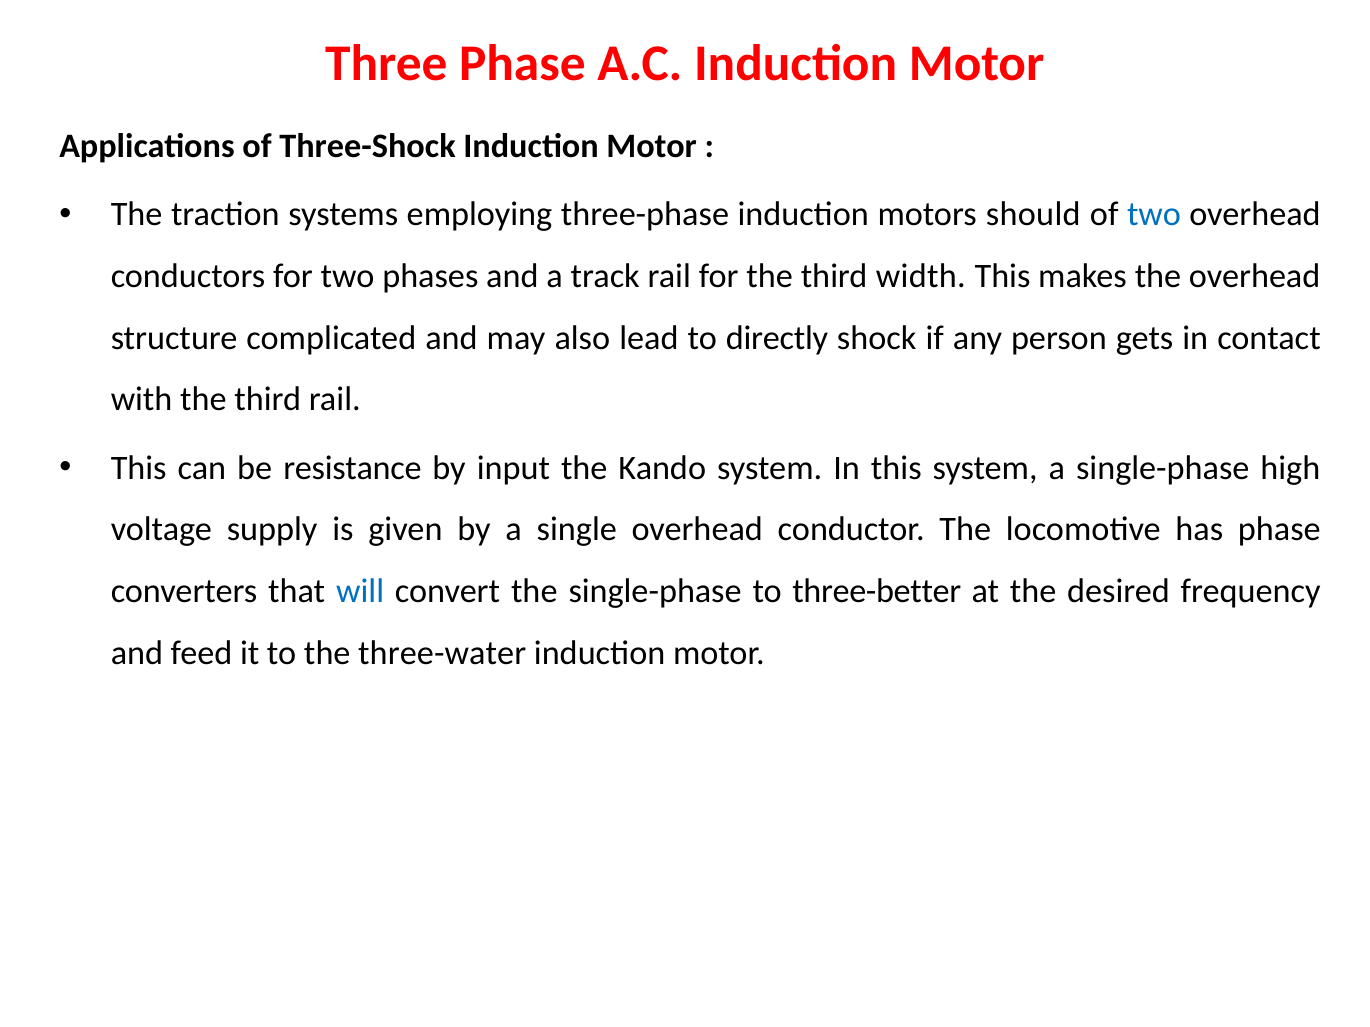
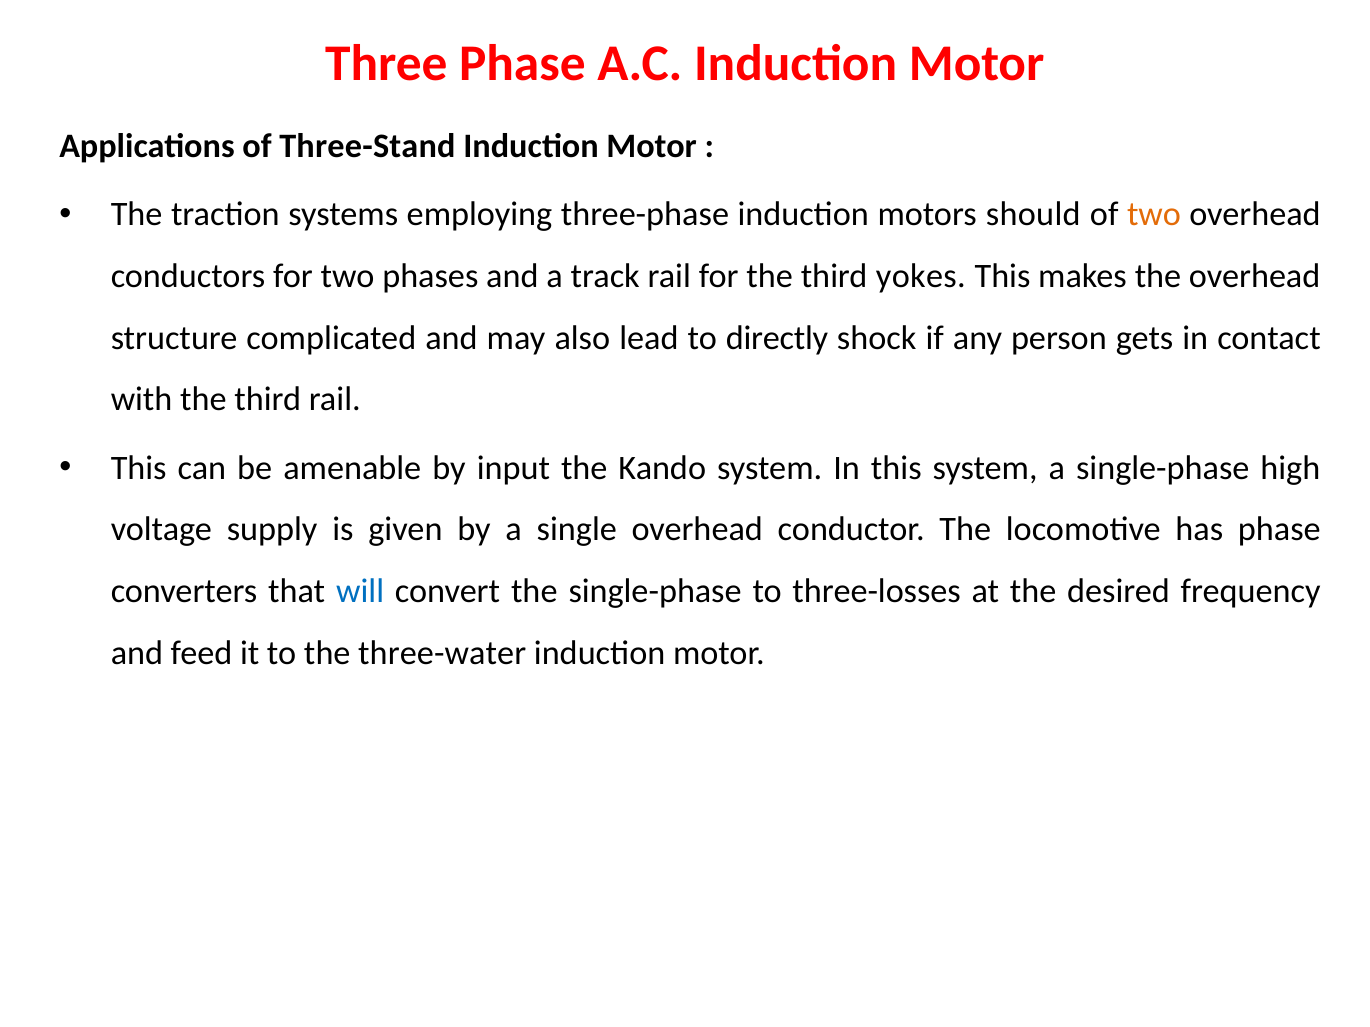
Three-Shock: Three-Shock -> Three-Stand (367, 146)
two colour: blue -> orange (1154, 215)
width: width -> yokes (921, 276)
resistance: resistance -> amenable (352, 468)
three-better: three-better -> three-losses (877, 591)
